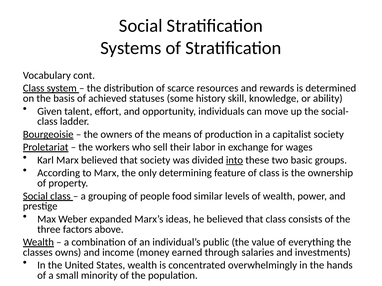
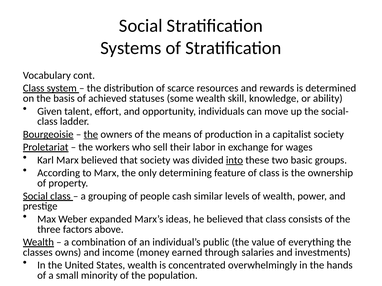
some history: history -> wealth (211, 99)
the underline: none -> present (91, 135)
food: food -> cash (182, 196)
